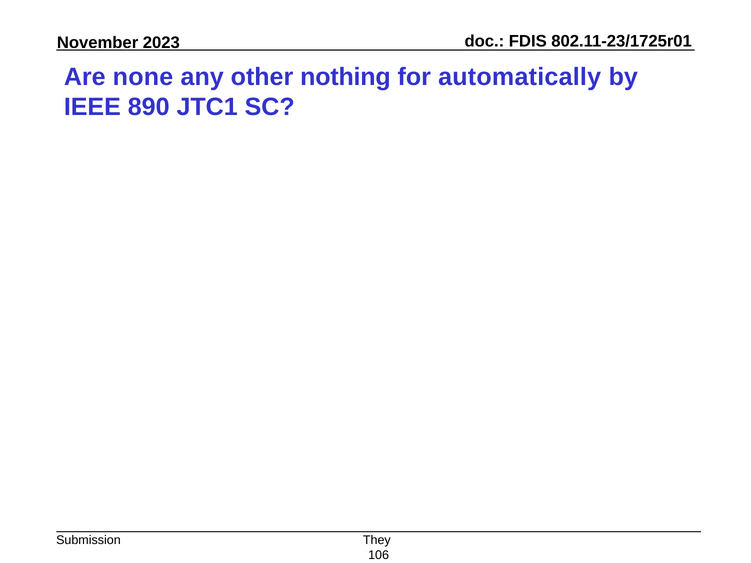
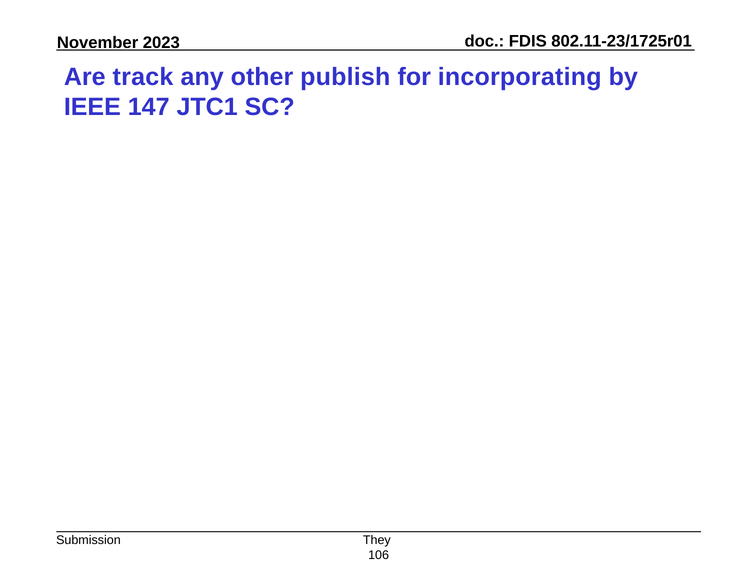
none: none -> track (143, 77)
nothing: nothing -> publish (345, 77)
automatically: automatically -> incorporating (520, 77)
890: 890 -> 147 (149, 107)
